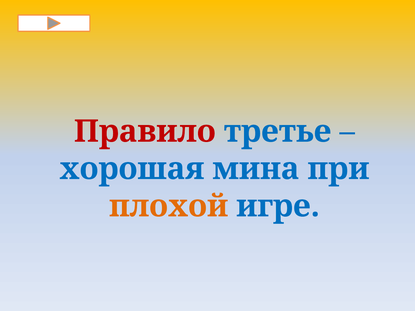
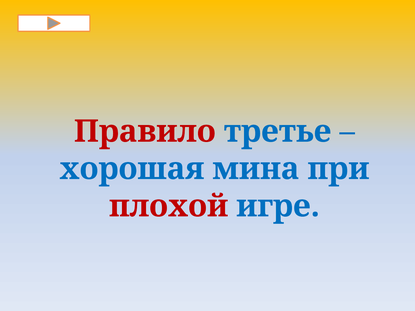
плохой colour: orange -> red (169, 206)
